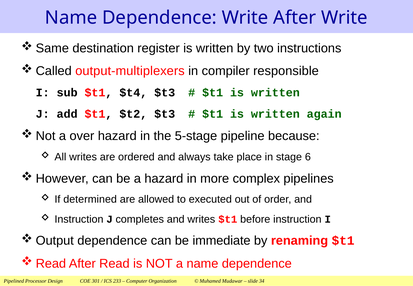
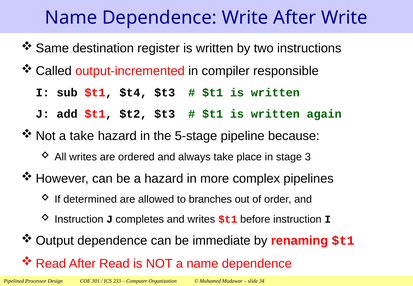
output-multiplexers: output-multiplexers -> output-incremented (130, 71)
a over: over -> take (82, 136)
6: 6 -> 3 (308, 157)
executed: executed -> branches (210, 199)
